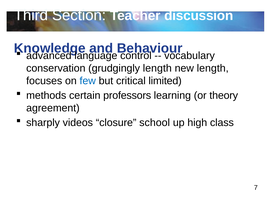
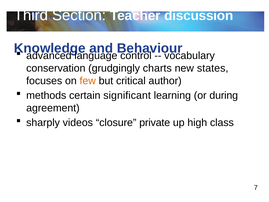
grudgingly length: length -> charts (157, 68)
new length: length -> states (213, 68)
few colour: blue -> orange (88, 81)
limited: limited -> author (165, 81)
professors: professors -> significant (127, 95)
theory: theory -> during (224, 95)
school: school -> private (155, 123)
